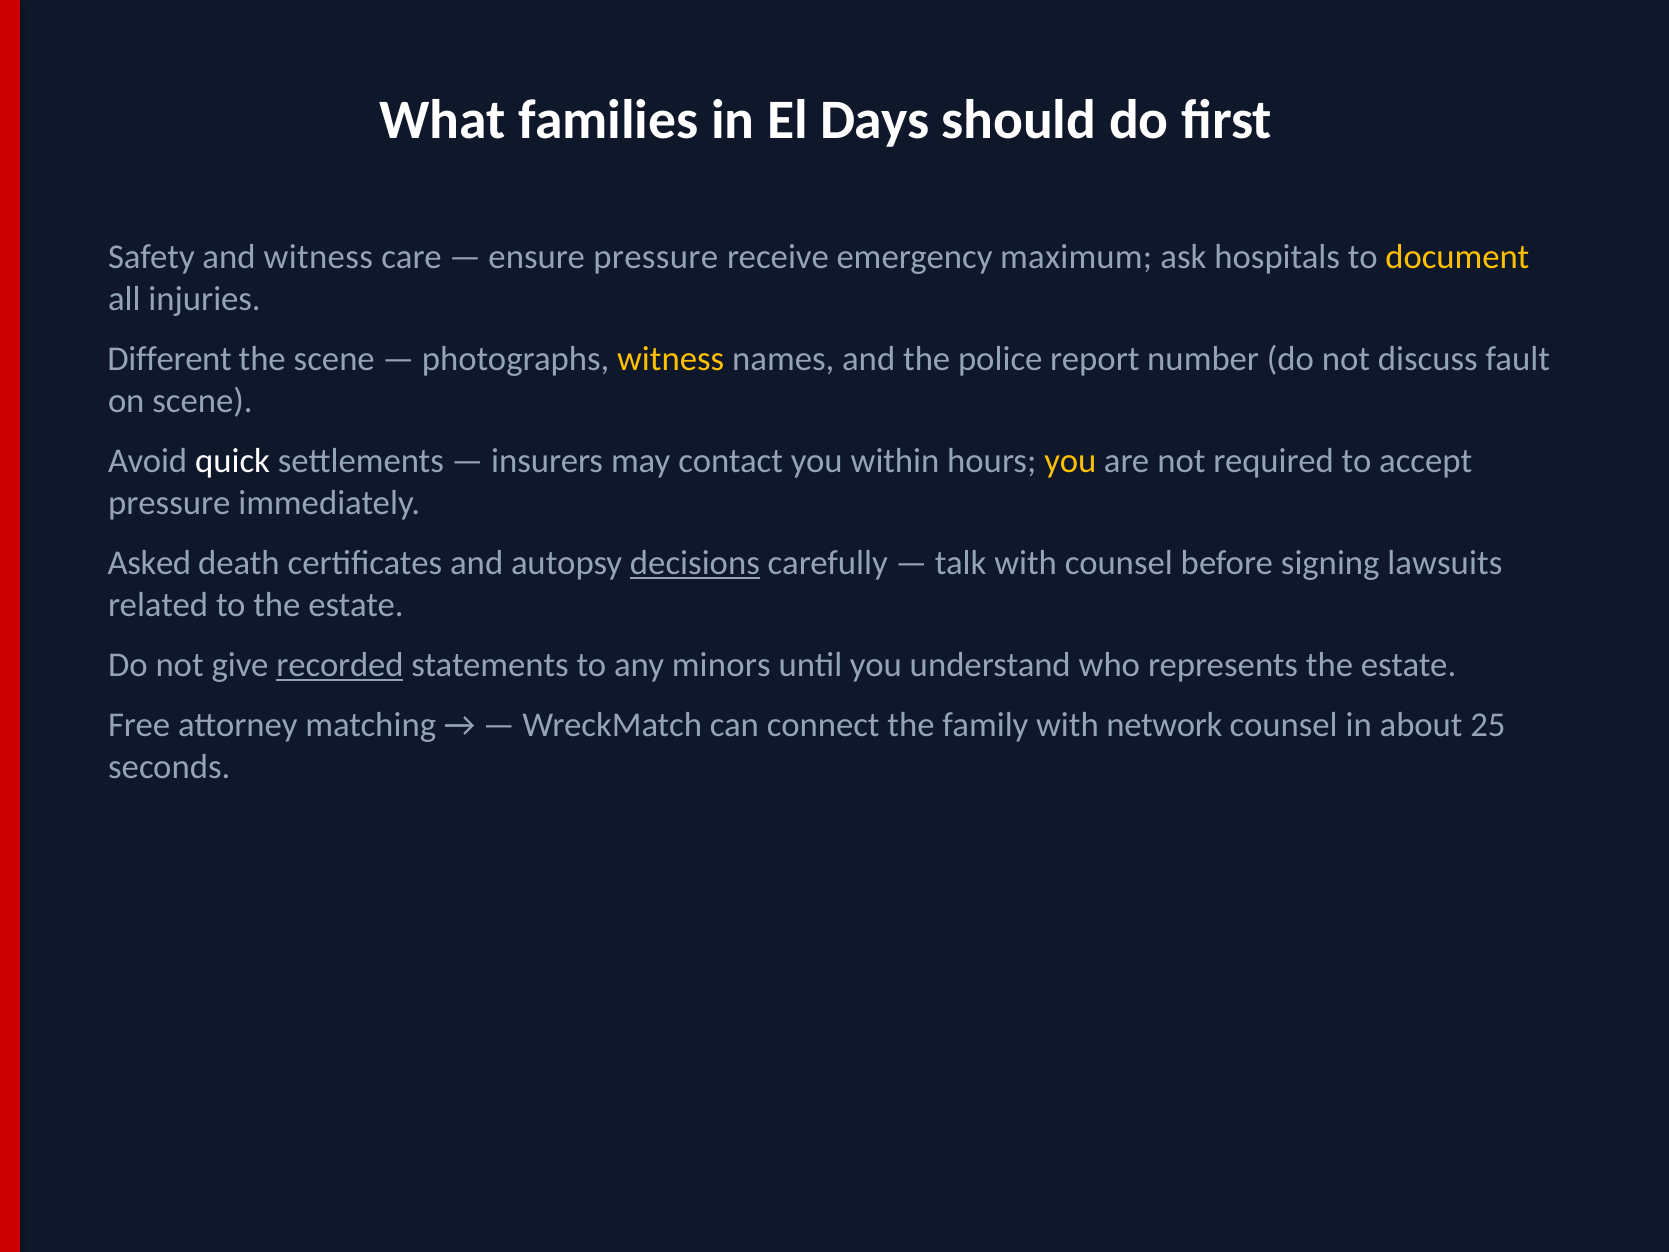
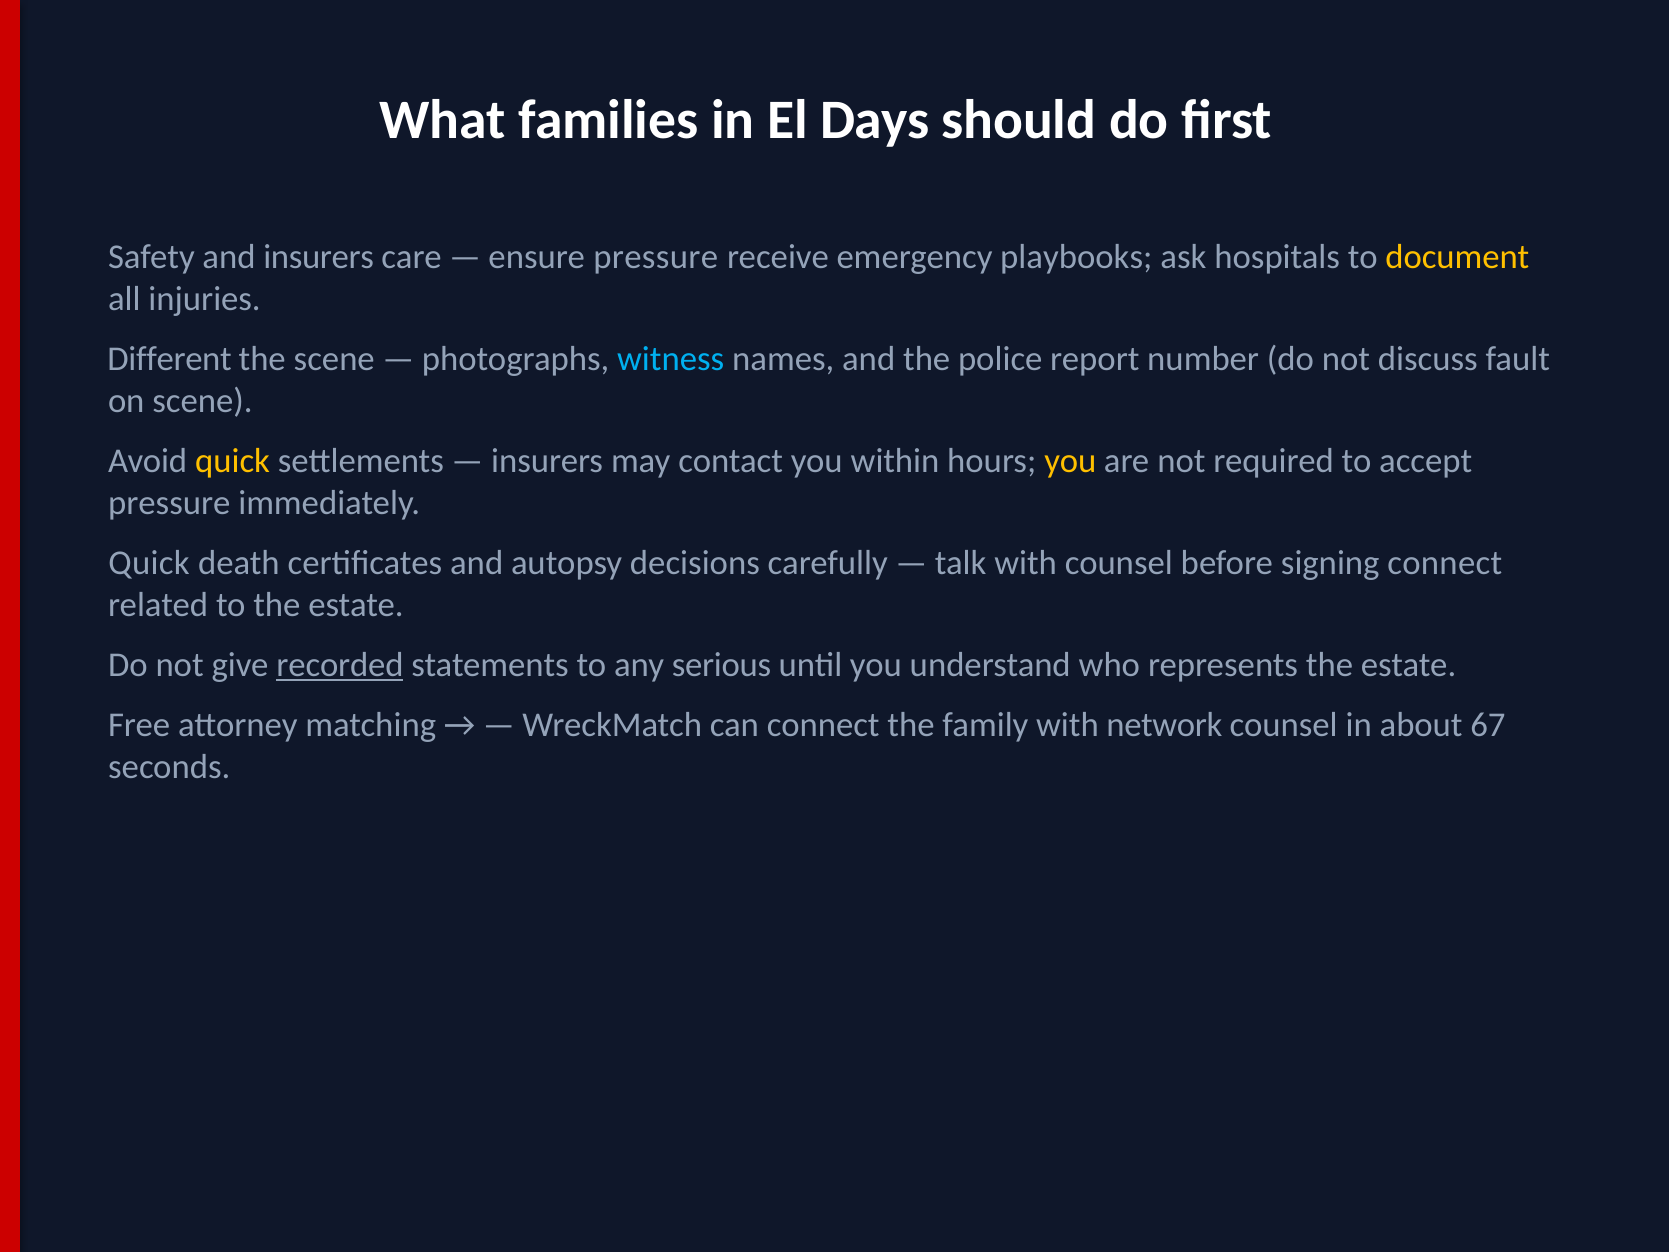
and witness: witness -> insurers (319, 257)
maximum: maximum -> playbooks (1076, 257)
witness colour: yellow -> light blue (671, 359)
quick colour: white -> yellow (233, 461)
Asked: Asked -> Quick (149, 563)
decisions underline: present -> none (695, 563)
signing lawsuits: lawsuits -> connect (1445, 563)
minors: minors -> serious (721, 665)
25: 25 -> 67 (1488, 725)
